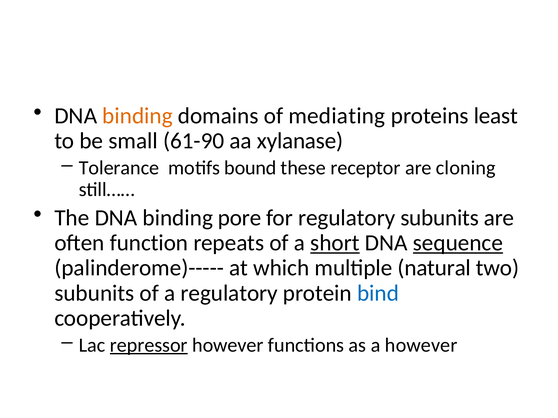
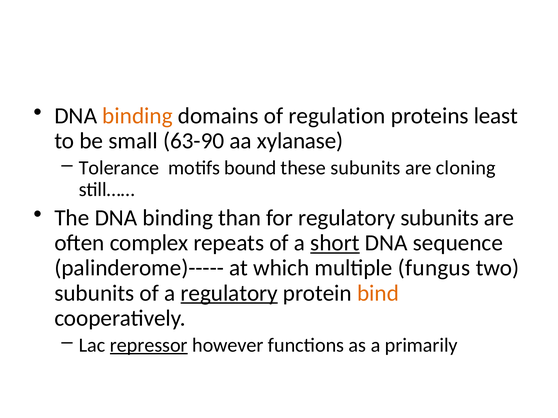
mediating: mediating -> regulation (337, 116)
61-90: 61-90 -> 63-90 (194, 141)
these receptor: receptor -> subunits (365, 168)
pore: pore -> than (240, 218)
function: function -> complex (149, 243)
sequence underline: present -> none (458, 243)
natural: natural -> fungus (434, 268)
regulatory underline: none -> present (229, 293)
bind colour: blue -> orange (378, 293)
a however: however -> primarily (421, 345)
